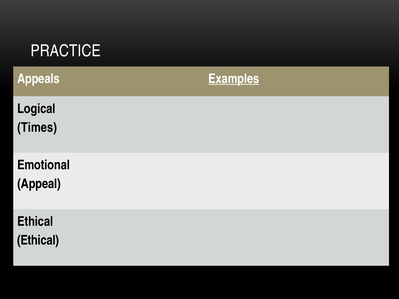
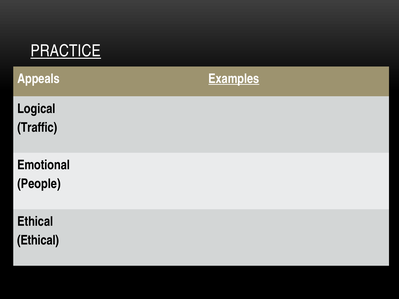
PRACTICE underline: none -> present (66, 51)
Times: Times -> Traffic (37, 127)
Appeal: Appeal -> People (39, 184)
